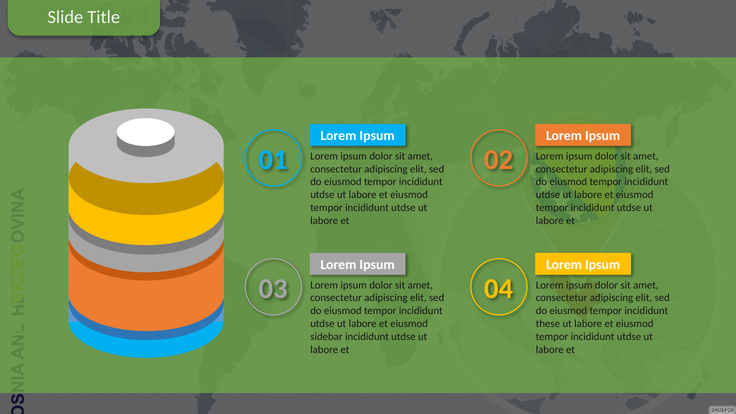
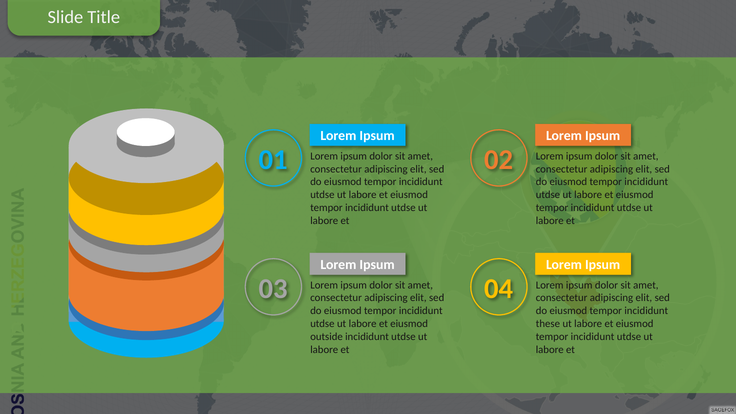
sidebar: sidebar -> outside (326, 337)
